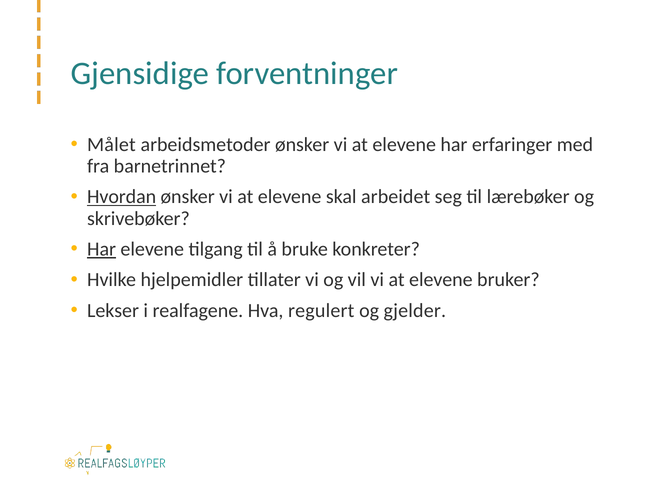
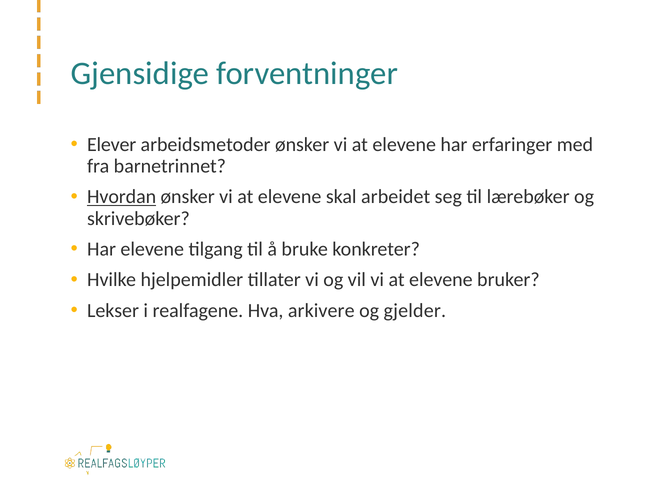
Målet: Målet -> Elever (112, 145)
Har underline: present -> none (102, 249)
regulert: regulert -> arkivere (321, 311)
